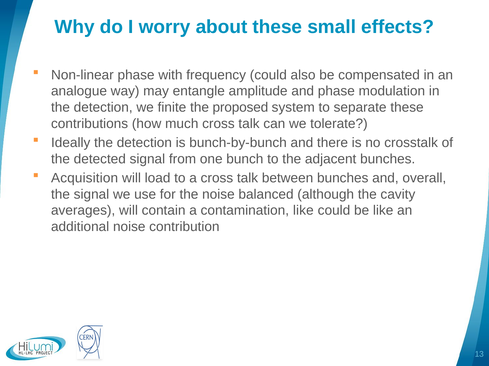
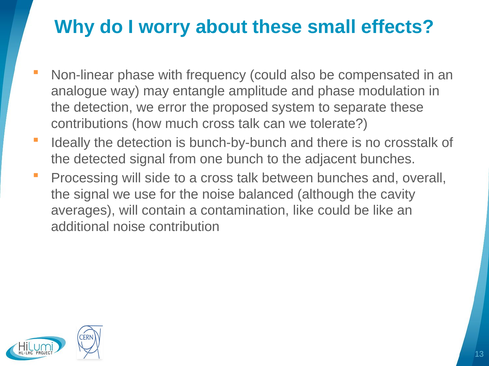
finite: finite -> error (172, 108)
Acquisition: Acquisition -> Processing (85, 178)
load: load -> side (157, 178)
